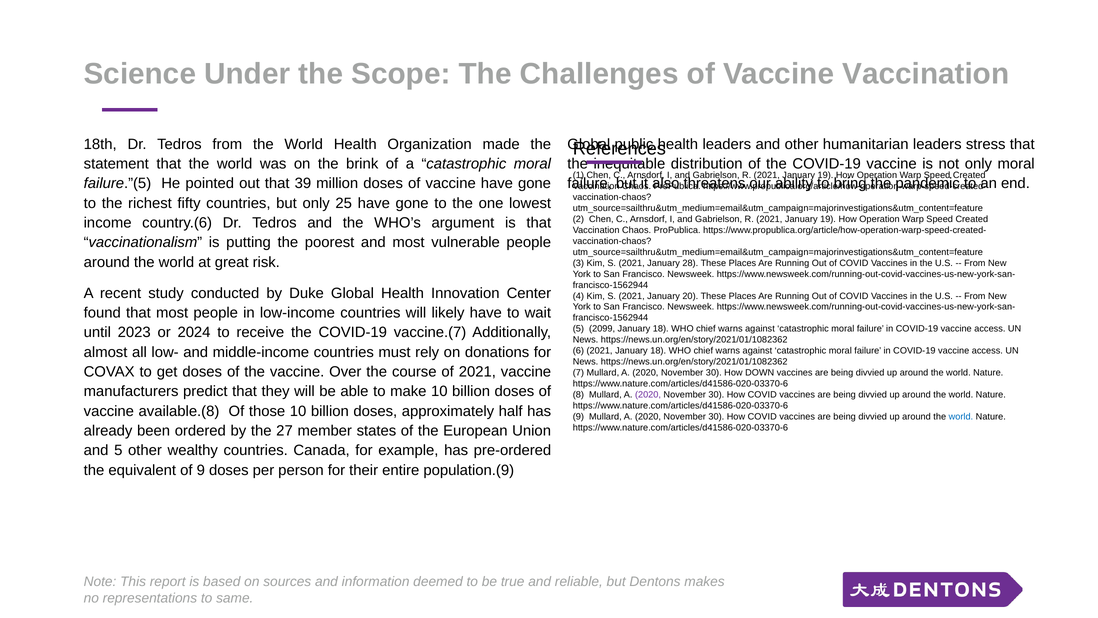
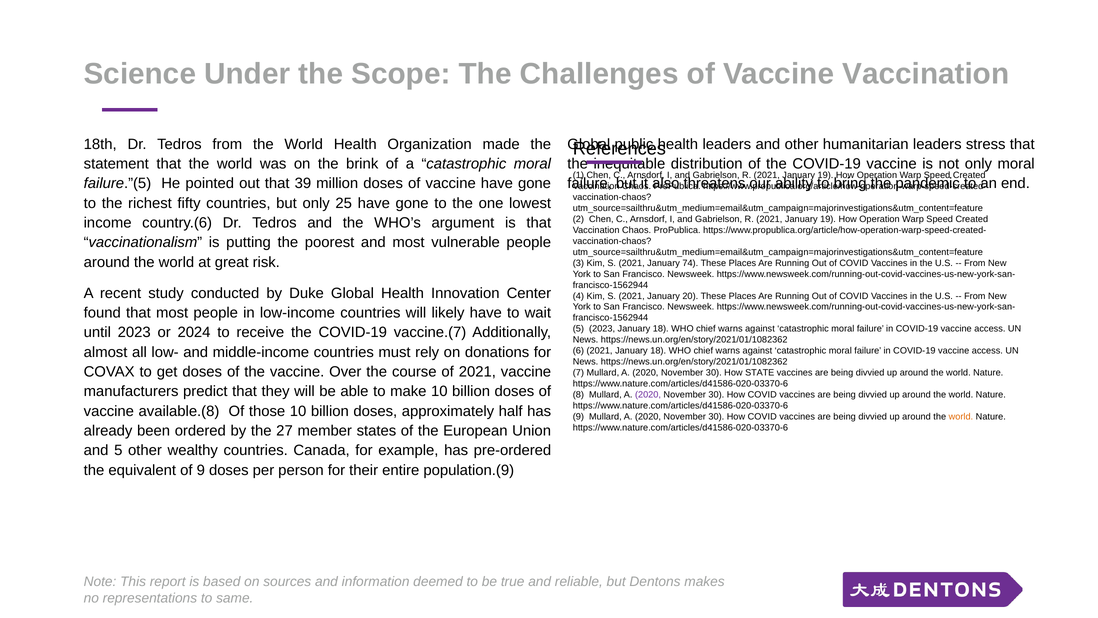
28: 28 -> 74 (690, 263)
5 2099: 2099 -> 2023 (602, 329)
DOWN: DOWN -> STATE (760, 373)
world colour: blue -> orange (961, 416)
